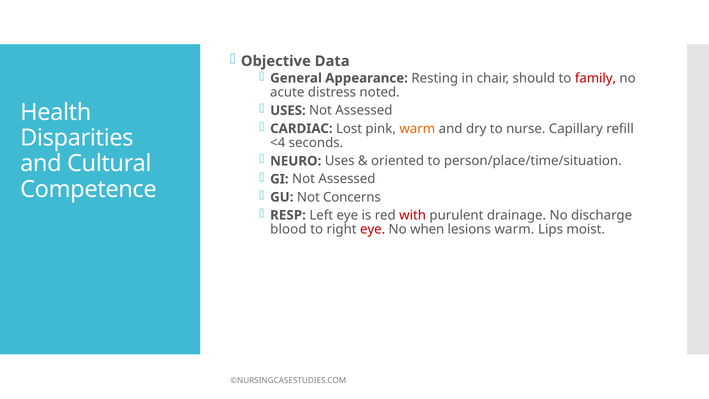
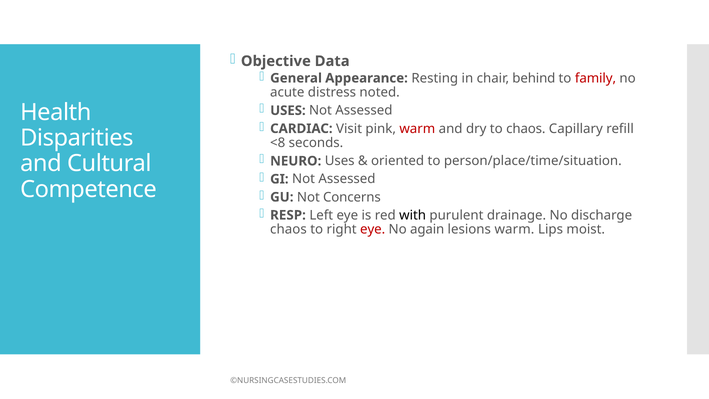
should: should -> behind (534, 78)
Lost: Lost -> Visit (349, 129)
warm colour: orange -> red (417, 129)
to nurse: nurse -> chaos (526, 129)
<4: <4 -> <8 (278, 143)
with colour: red -> black (413, 215)
blood: blood -> chaos (288, 229)
when: when -> again (427, 229)
